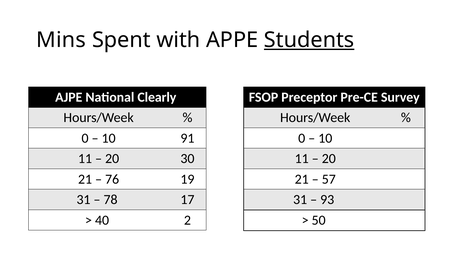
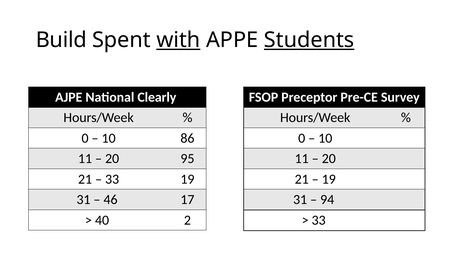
Mins: Mins -> Build (61, 40)
with underline: none -> present (178, 40)
91: 91 -> 86 (187, 138)
30: 30 -> 95 (187, 158)
76: 76 -> 33 (112, 179)
57: 57 -> 19 (329, 179)
78: 78 -> 46 (111, 199)
93: 93 -> 94 (327, 199)
50: 50 -> 33 (319, 220)
